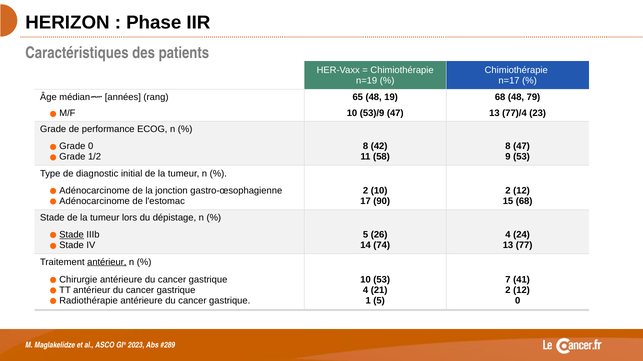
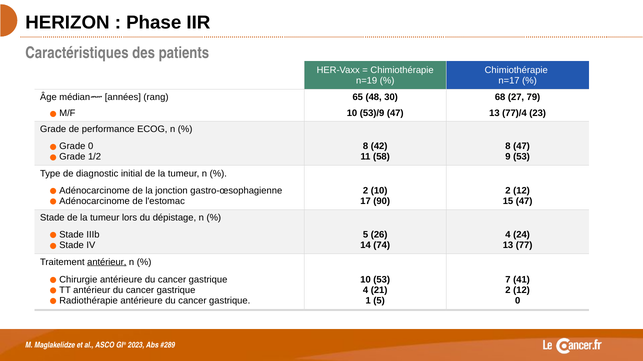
19: 19 -> 30 (391, 97)
68 48: 48 -> 27 (516, 97)
15 68: 68 -> 47 (524, 201)
Stade underline: present -> none (72, 235)
